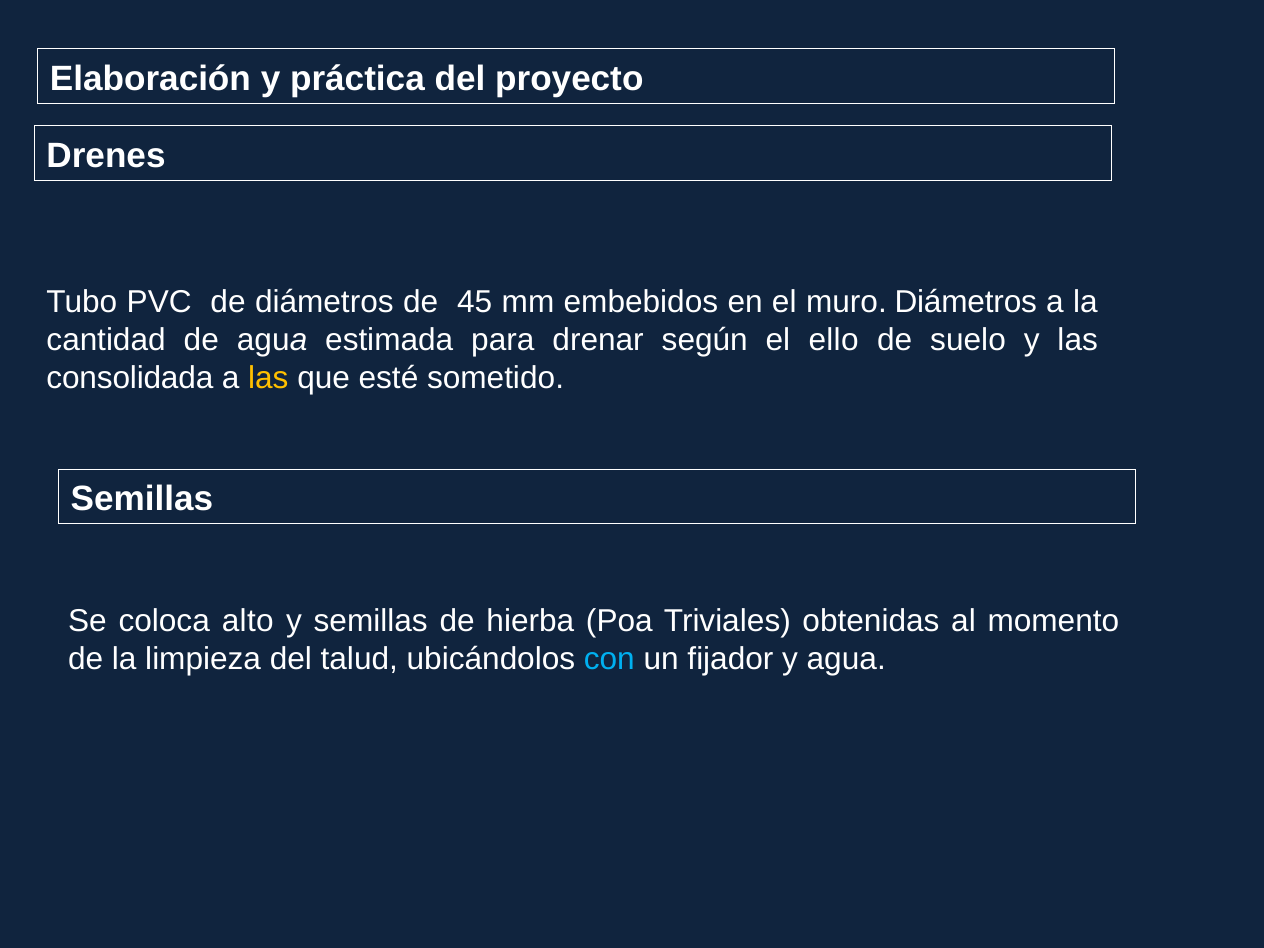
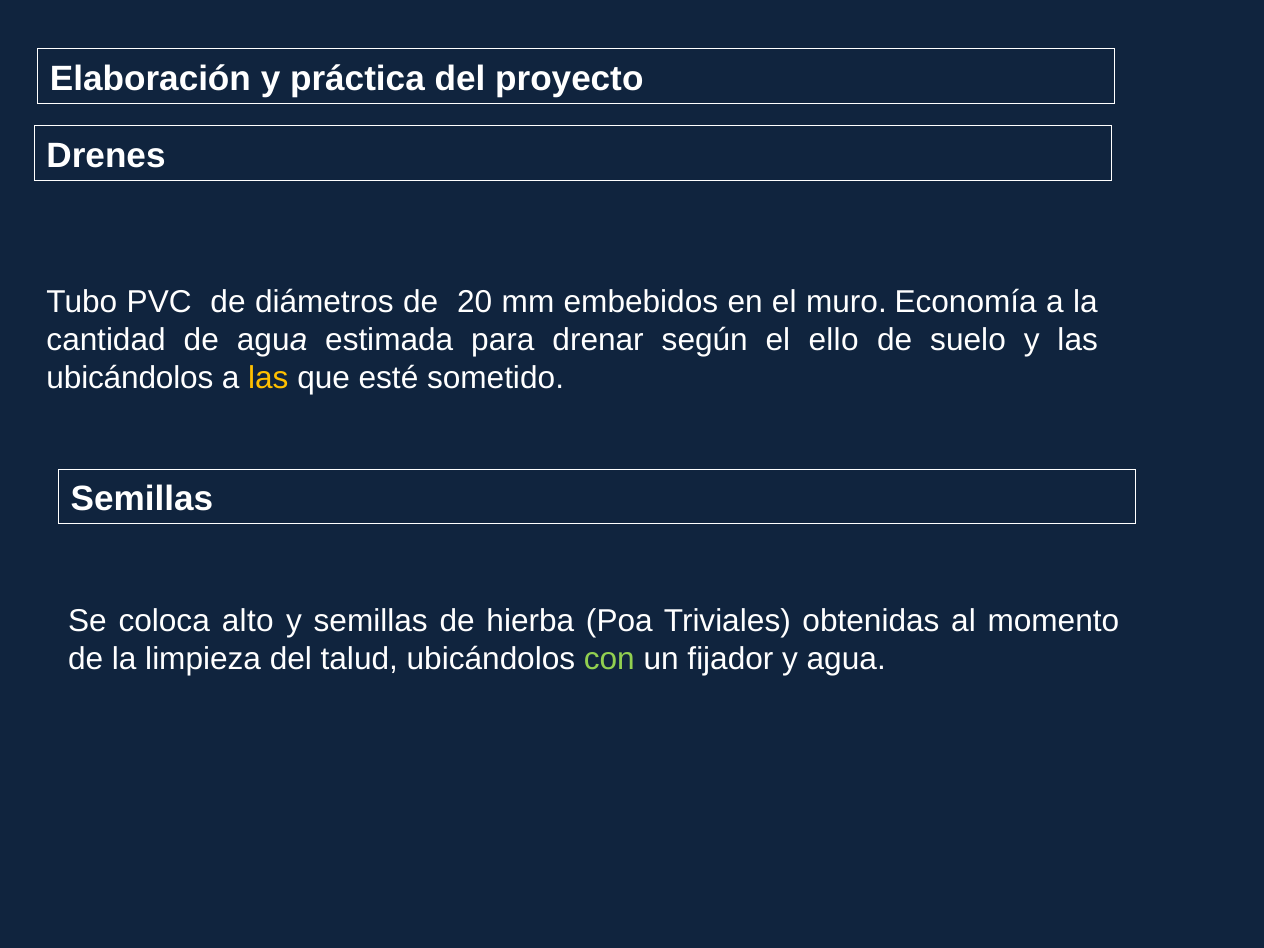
45: 45 -> 20 (475, 302)
muro Diámetros: Diámetros -> Economía (966, 302)
consolidada: consolidada -> ubicándolos (130, 378)
con colour: light blue -> light green (609, 659)
